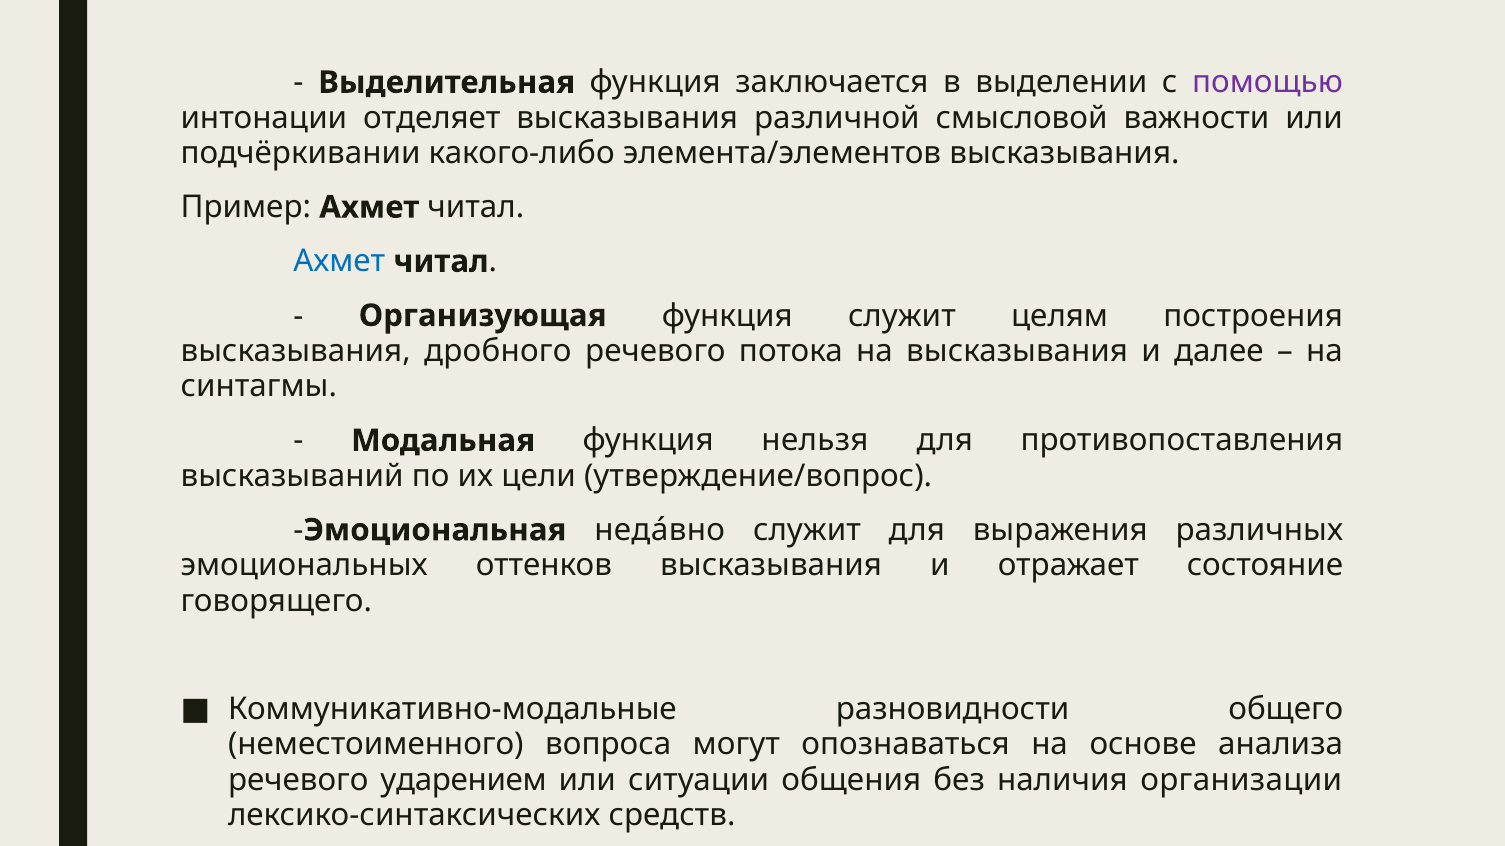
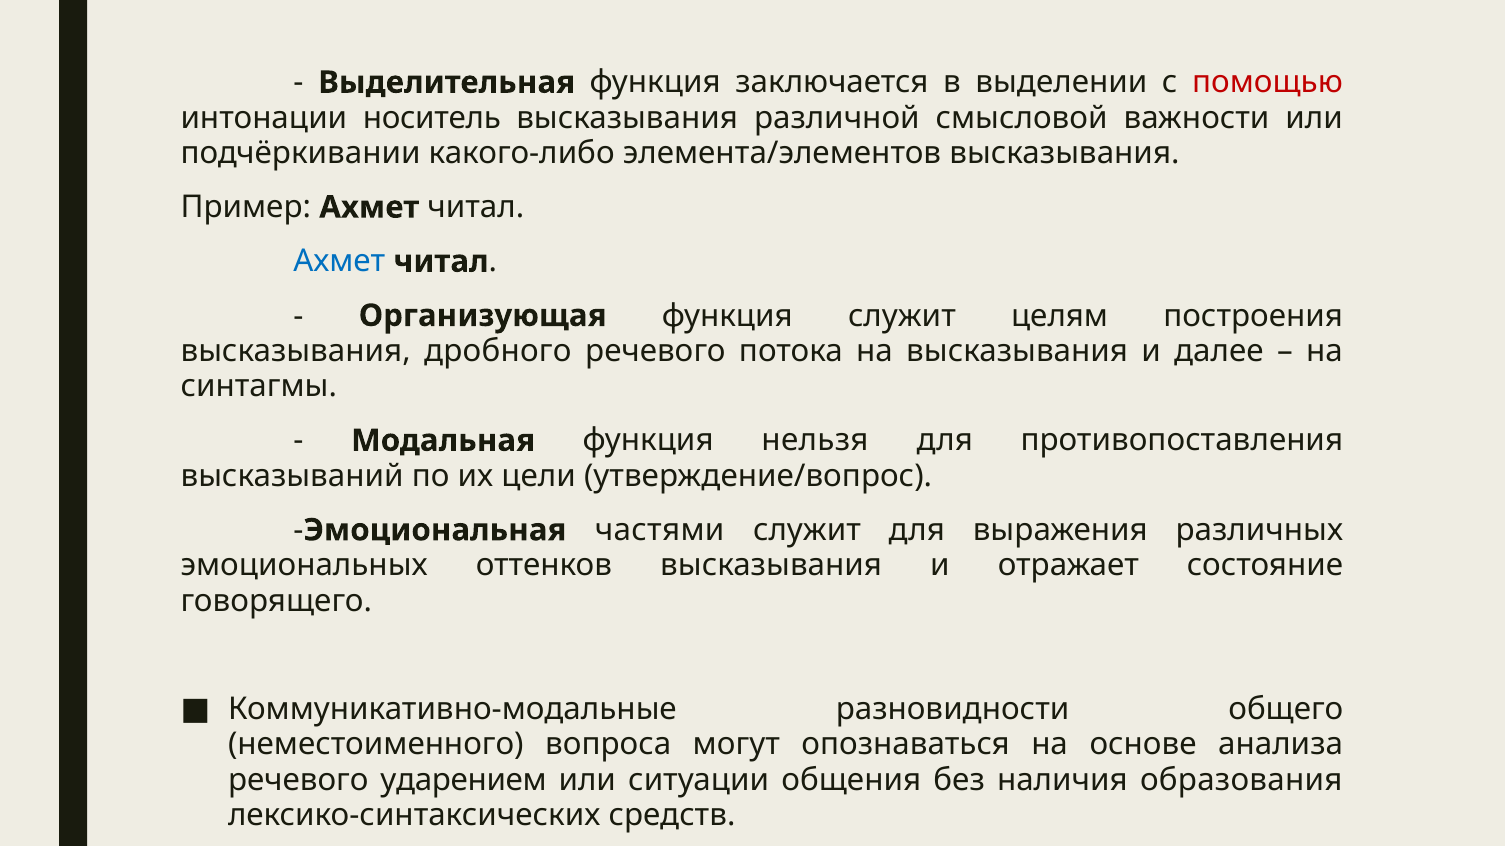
помощью colour: purple -> red (1267, 82)
отделяет: отделяет -> носитель (432, 118)
недáвно: недáвно -> частями (660, 530)
организации: организации -> образования (1241, 780)
